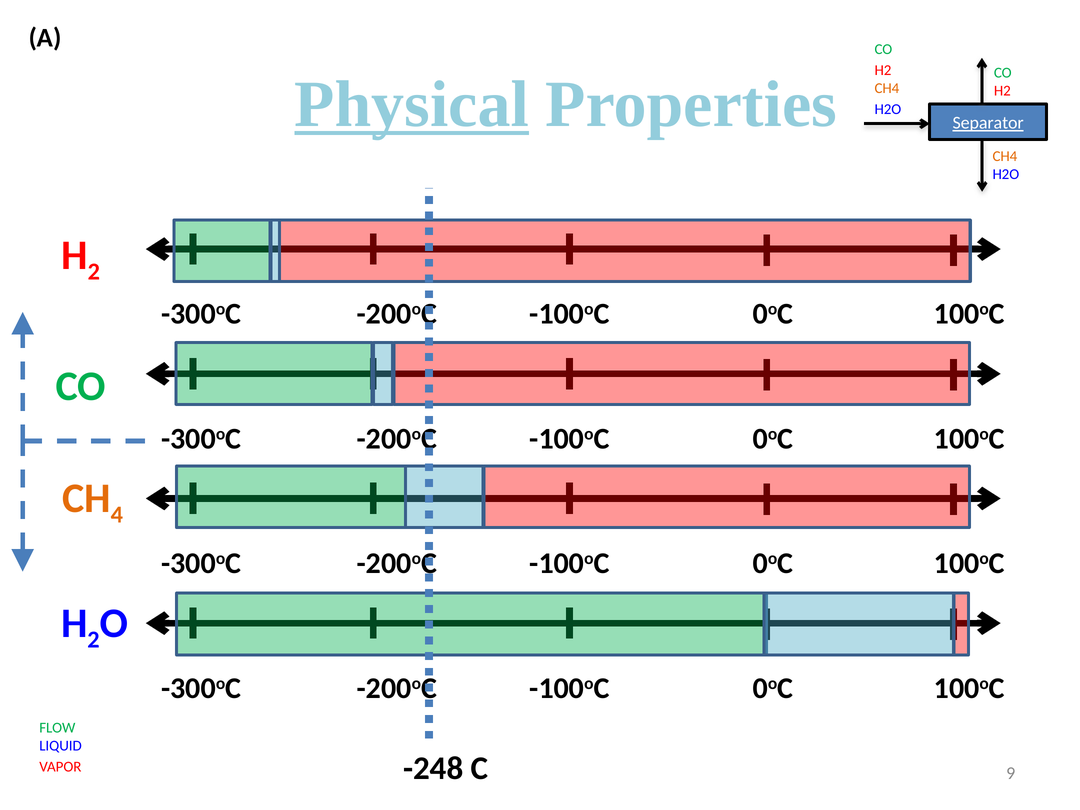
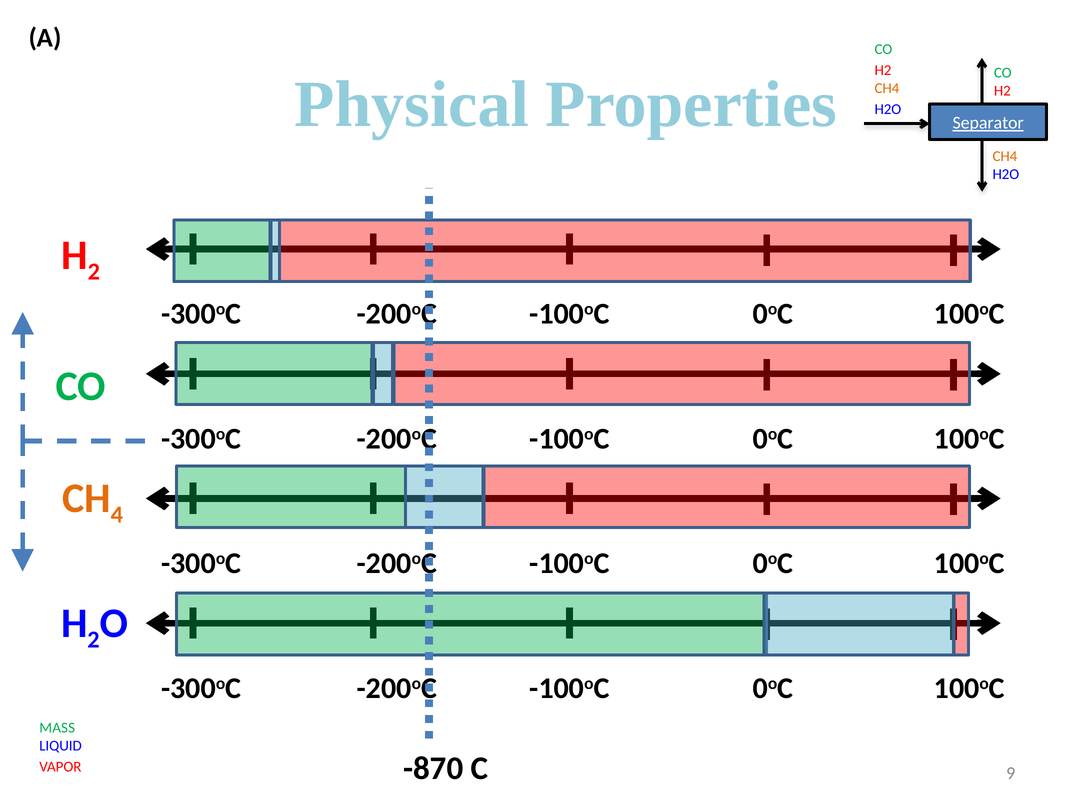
Physical underline: present -> none (412, 105)
FLOW: FLOW -> MASS (57, 728)
-248: -248 -> -870 (433, 769)
